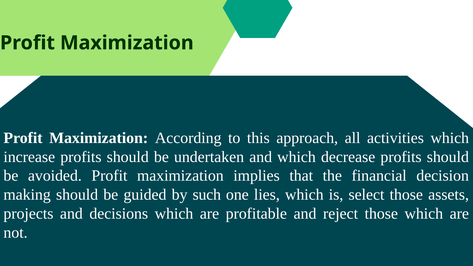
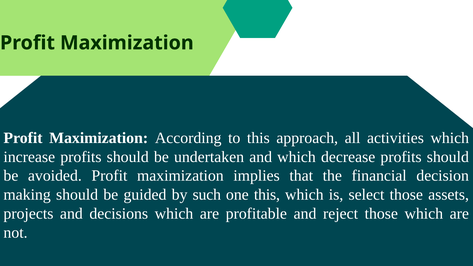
one lies: lies -> this (267, 195)
